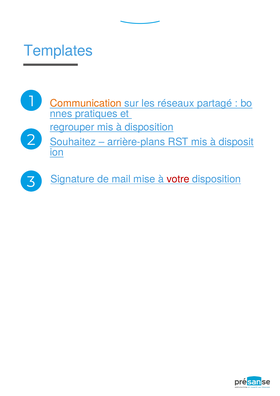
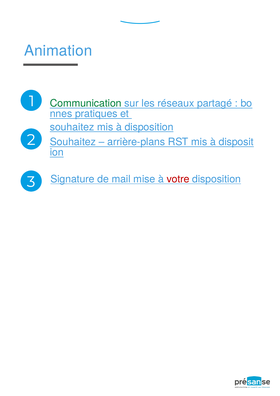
Templates: Templates -> Animation (58, 51)
Communication colour: orange -> green (86, 103)
regrouper: regrouper -> souhaitez (72, 127)
